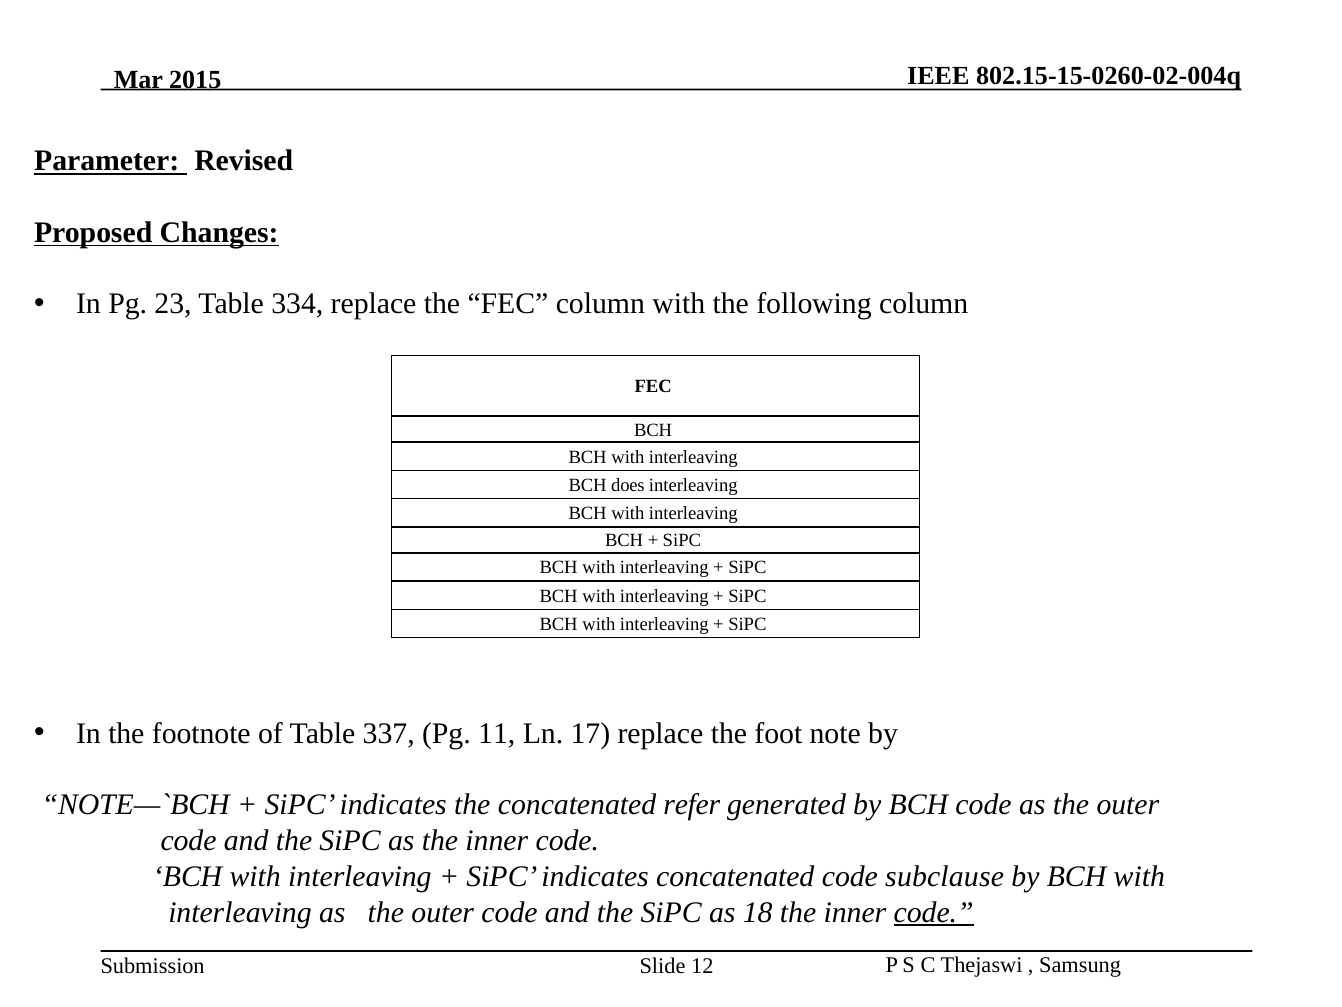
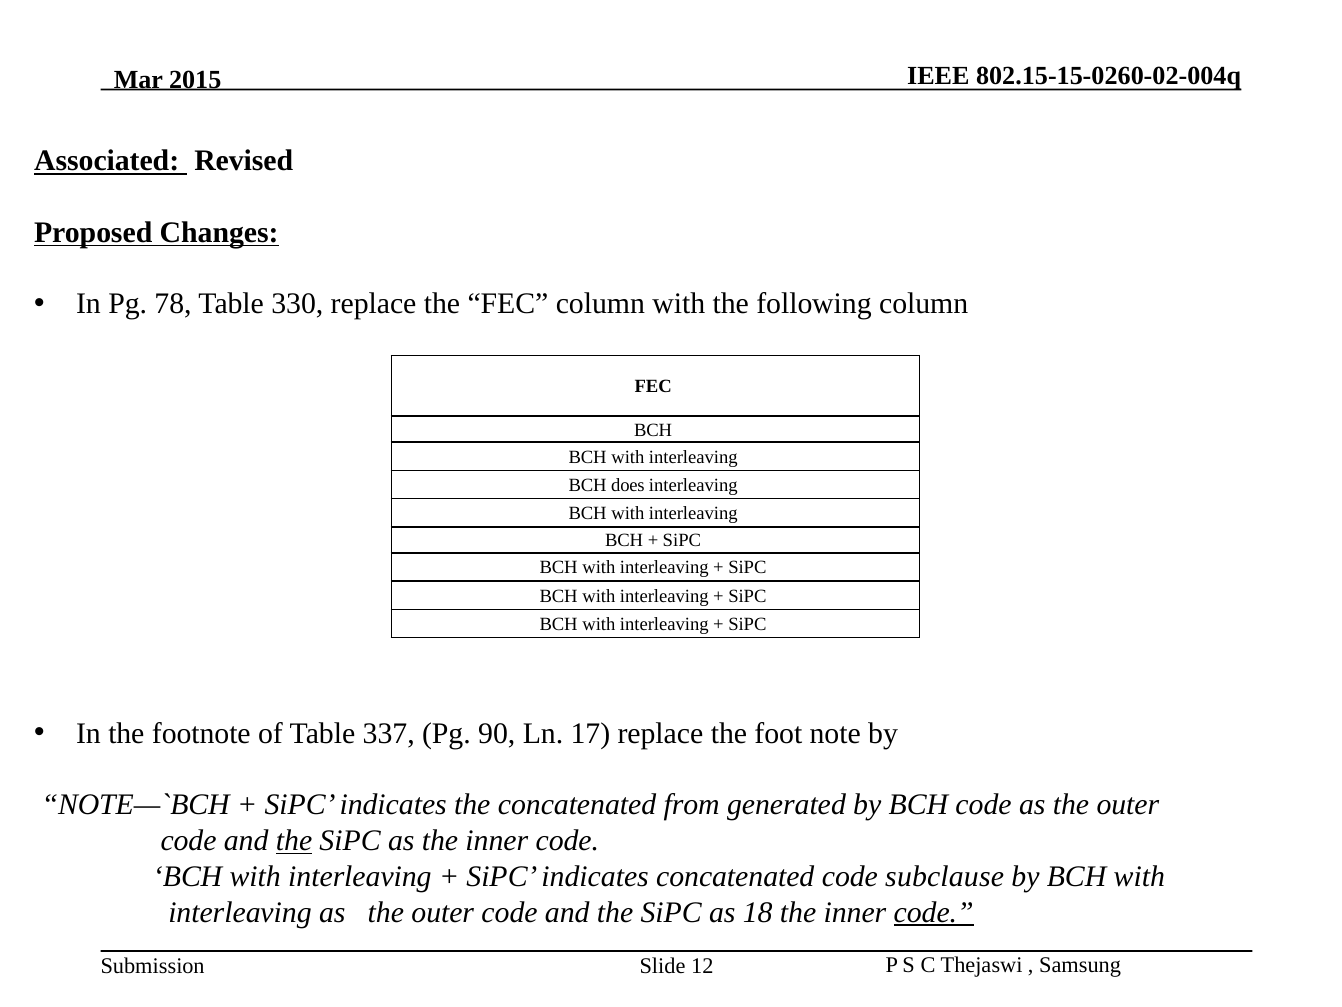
Parameter: Parameter -> Associated (107, 161)
23: 23 -> 78 (173, 304)
334: 334 -> 330 (297, 304)
11: 11 -> 90 (497, 733)
refer: refer -> from (692, 805)
the underline: none -> present (294, 840)
